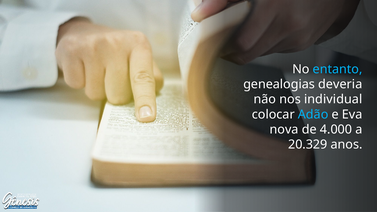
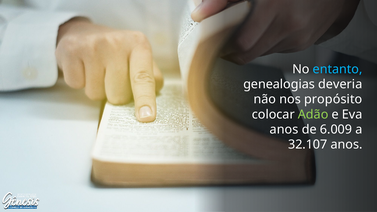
individual: individual -> propósito (333, 99)
Adão colour: light blue -> light green (313, 114)
nova: nova -> anos (284, 130)
4.000: 4.000 -> 6.009 (336, 130)
20.329: 20.329 -> 32.107 (308, 145)
